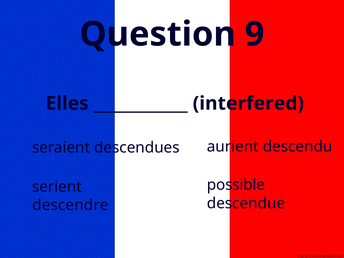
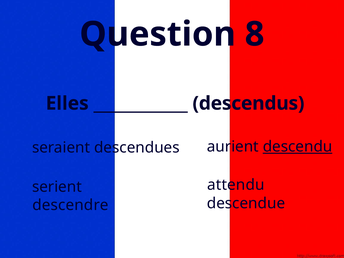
9: 9 -> 8 (255, 34)
interfered: interfered -> descendus (248, 103)
descendu underline: none -> present (298, 147)
possible: possible -> attendu (236, 185)
